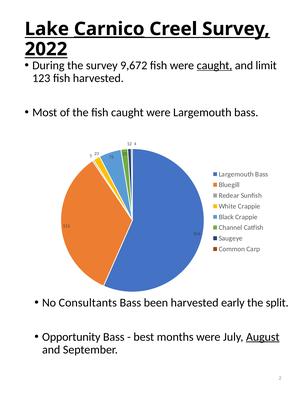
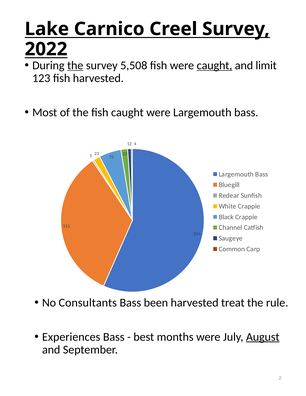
Carnico underline: present -> none (109, 29)
the underline: none -> present (75, 65)
9,672: 9,672 -> 5,508 (134, 65)
early: early -> treat (233, 303)
split: split -> rule (277, 303)
Opportunity: Opportunity -> Experiences (71, 337)
